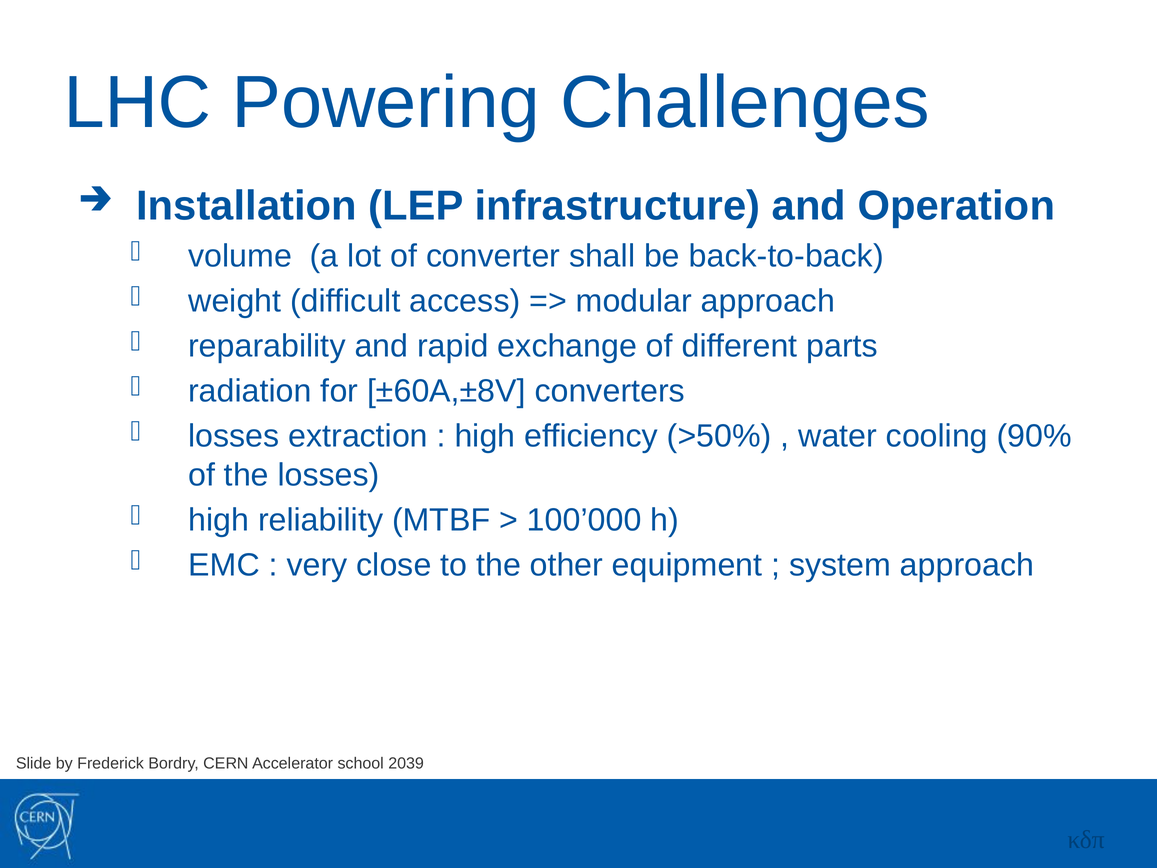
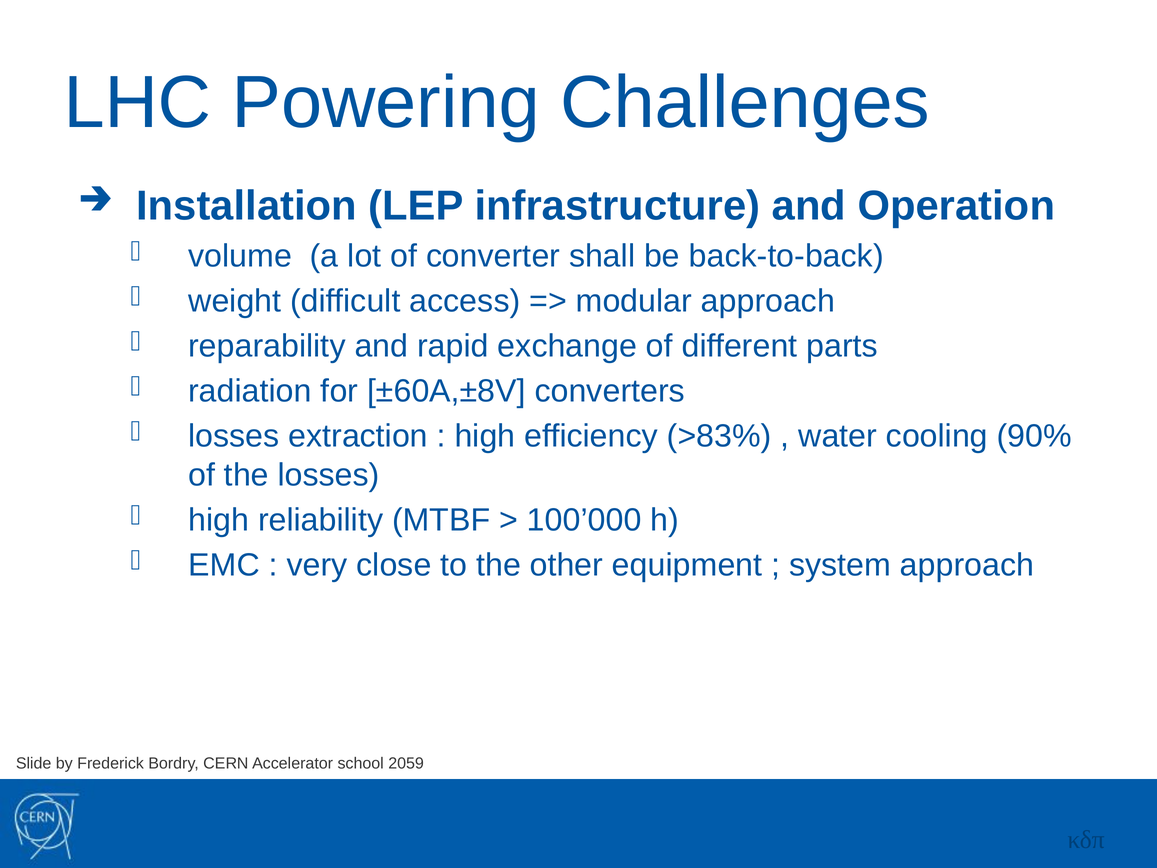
>50%: >50% -> >83% (719, 436)
2039: 2039 -> 2059 (406, 763)
